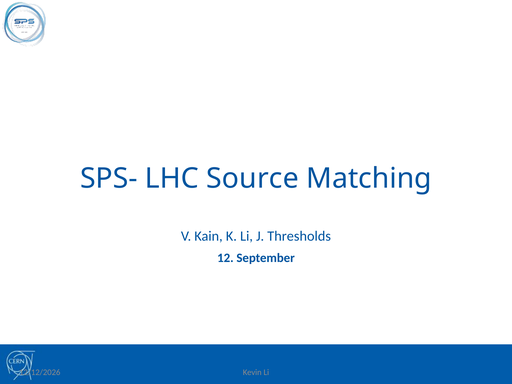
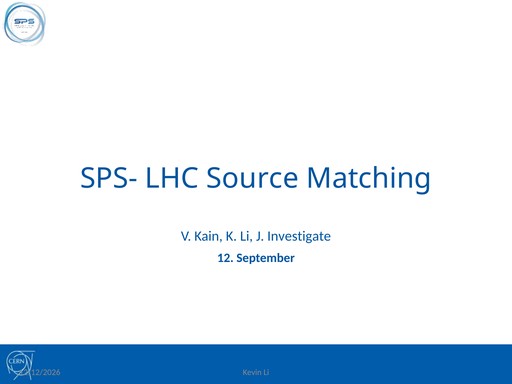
Thresholds: Thresholds -> Investigate (299, 236)
